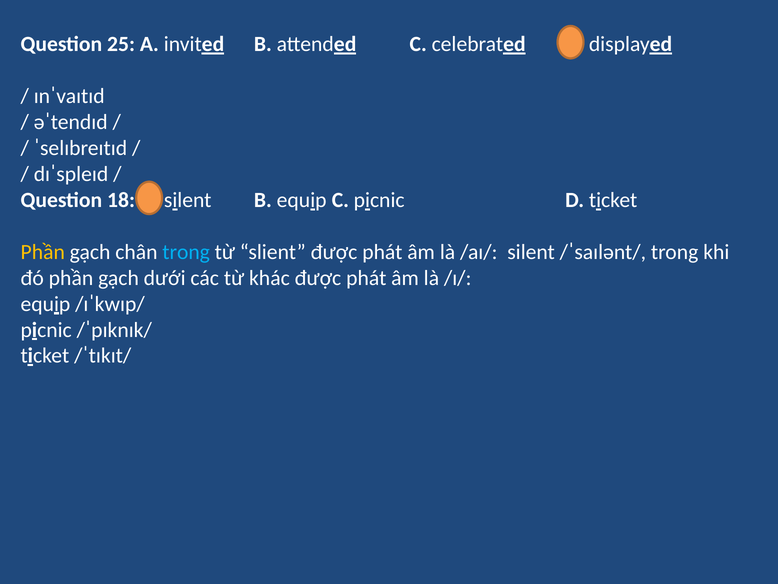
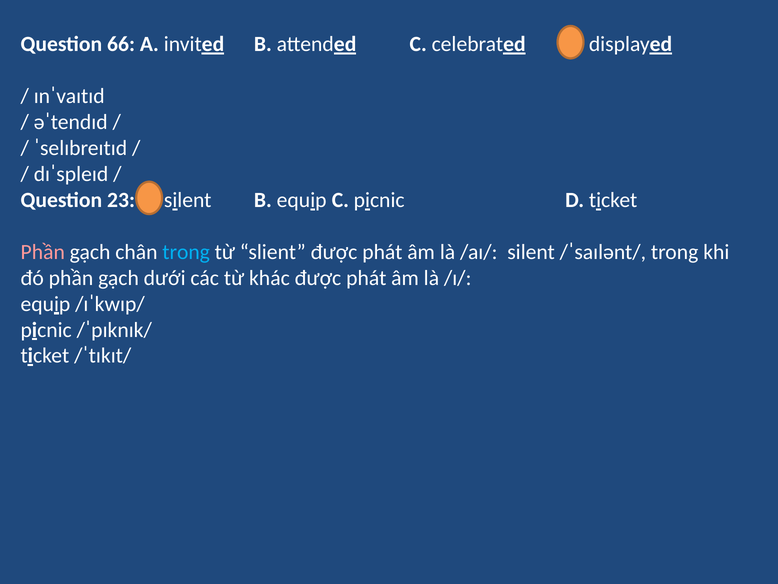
25: 25 -> 66 (121, 44)
18: 18 -> 23 (121, 200)
Phần colour: yellow -> pink (43, 252)
